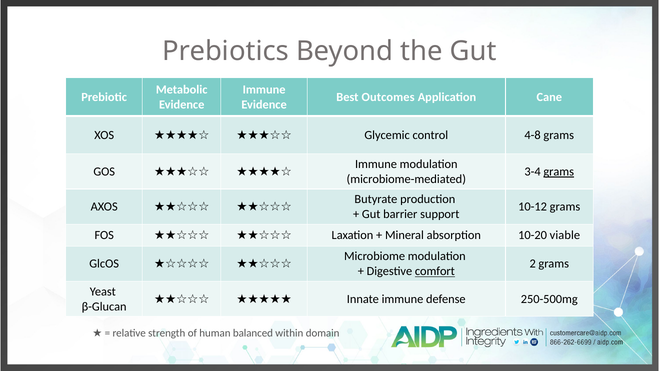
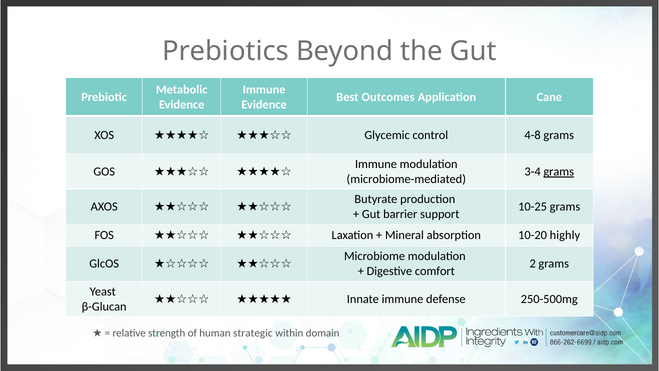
10-12: 10-12 -> 10-25 (533, 207)
viable: viable -> highly (565, 235)
comfort underline: present -> none (435, 271)
balanced: balanced -> strategic (253, 333)
